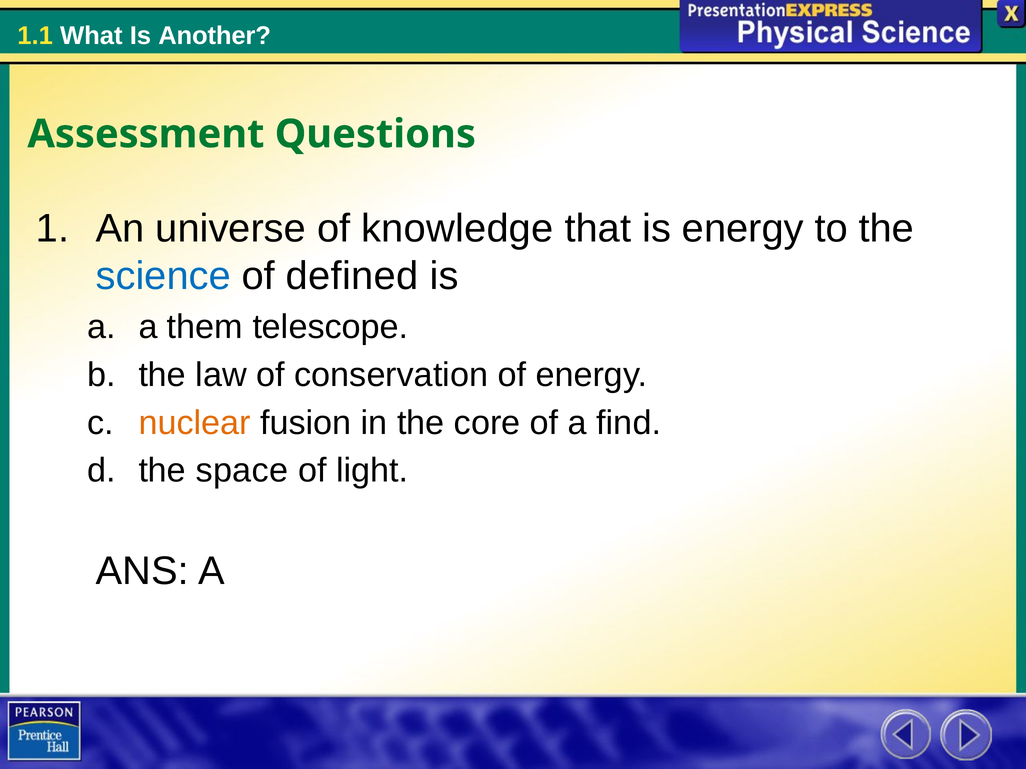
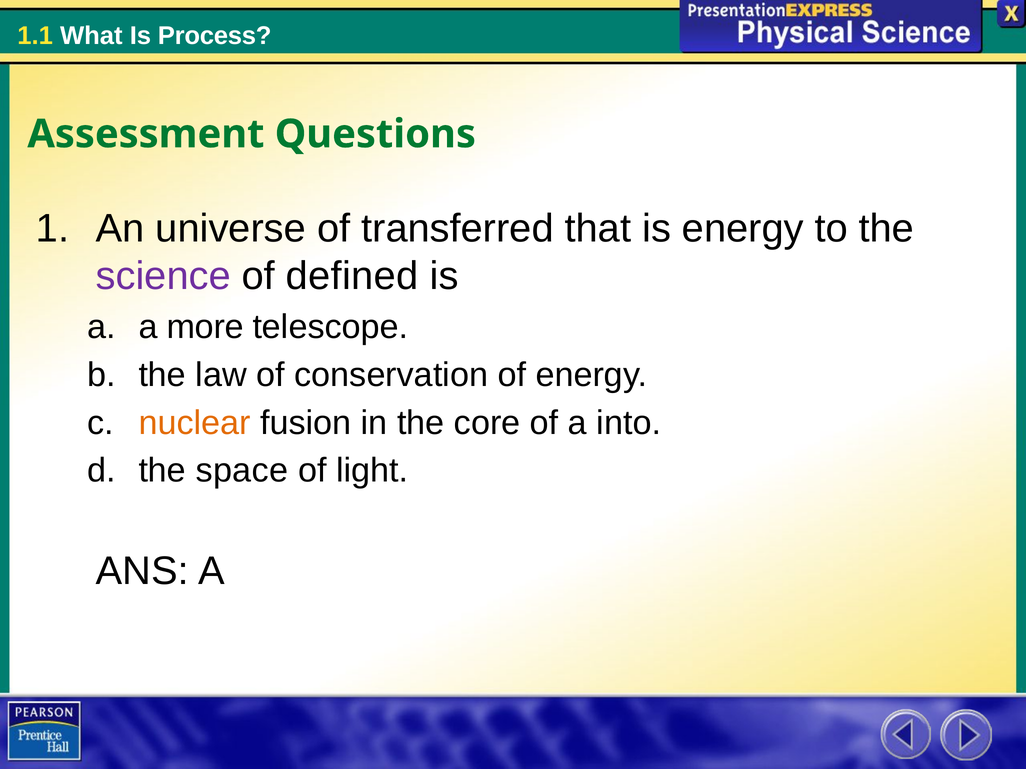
Another: Another -> Process (215, 36)
knowledge: knowledge -> transferred (458, 229)
science colour: blue -> purple (163, 276)
them: them -> more (205, 327)
find: find -> into (629, 423)
